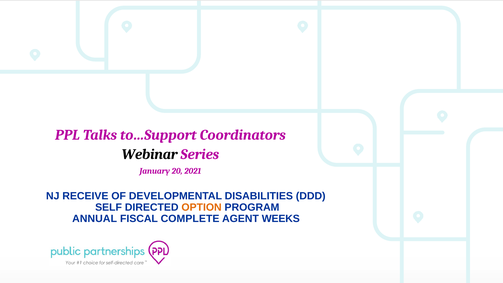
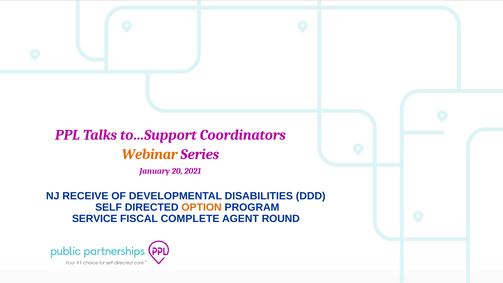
Webinar colour: black -> orange (150, 154)
ANNUAL: ANNUAL -> SERVICE (95, 219)
WEEKS: WEEKS -> ROUND (281, 219)
